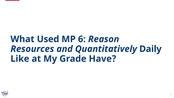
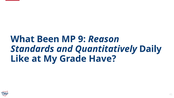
Used: Used -> Been (48, 39)
6: 6 -> 9 (82, 39)
Resources: Resources -> Standards (32, 49)
